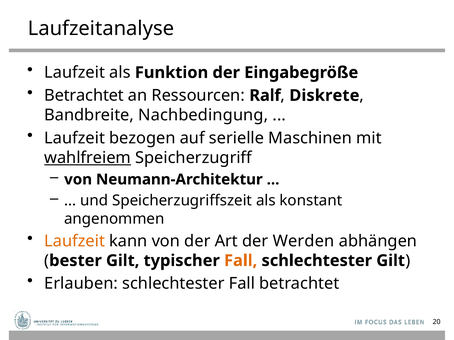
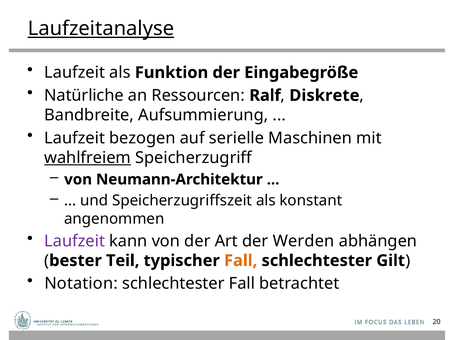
Laufzeitanalyse underline: none -> present (101, 29)
Betrachtet: Betrachtet -> Natürliche (84, 96)
Nachbedingung: Nachbedingung -> Aufsummierung (203, 115)
Laufzeit colour: orange -> purple (75, 241)
bester Gilt: Gilt -> Teil (123, 261)
Erlauben: Erlauben -> Notation (81, 284)
